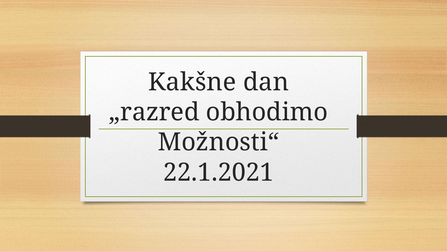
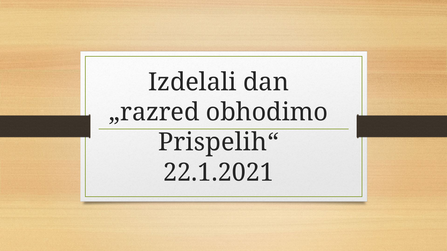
Kakšne: Kakšne -> Izdelali (192, 82)
Možnosti“: Možnosti“ -> Prispelih“ (218, 143)
